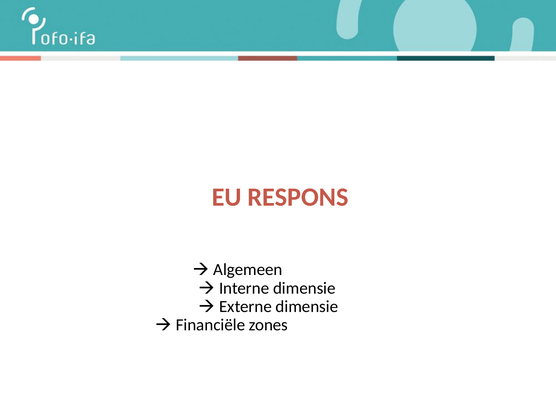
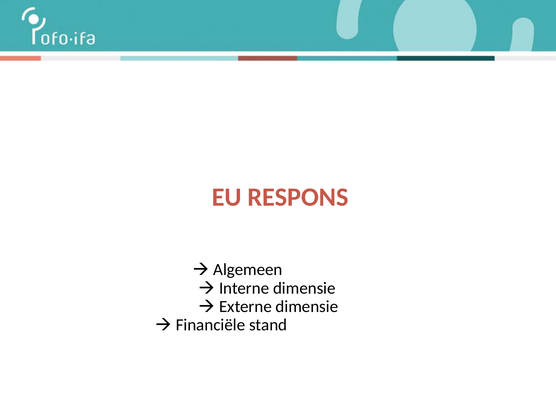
zones: zones -> stand (268, 325)
